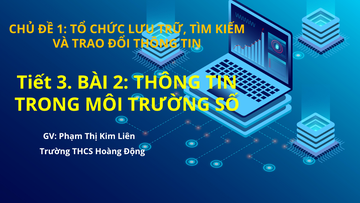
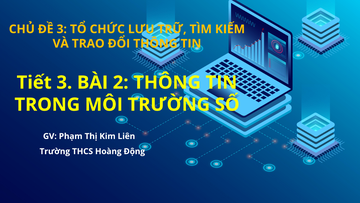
ĐỀ 1: 1 -> 3 (62, 29)
